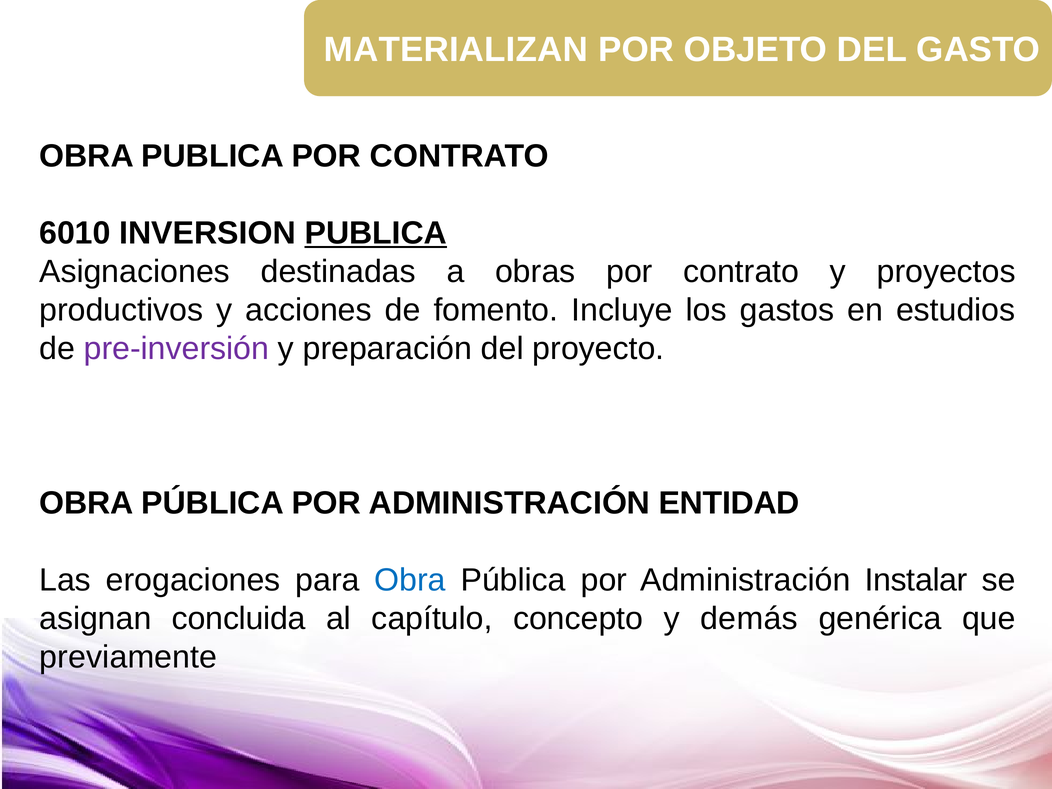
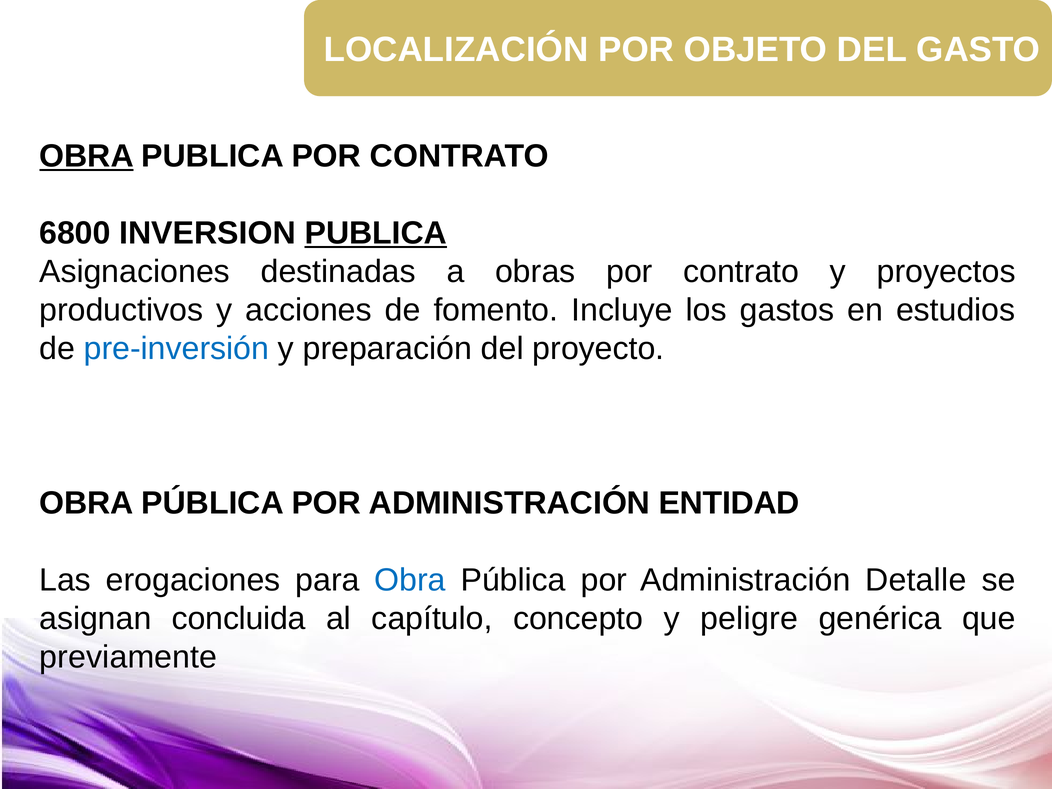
MATERIALIZAN: MATERIALIZAN -> LOCALIZACIÓN (456, 49)
OBRA underline: none -> present (87, 156)
6010: 6010 -> 6800 (75, 233)
pre-inversión colour: purple -> blue (176, 349)
Instalar: Instalar -> Detalle (916, 580)
demás: demás -> peligre (749, 619)
